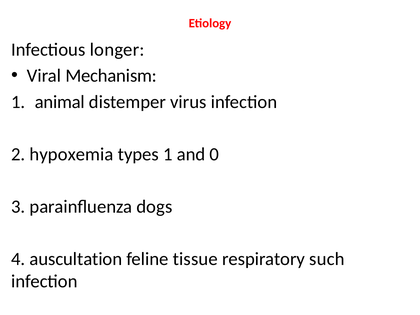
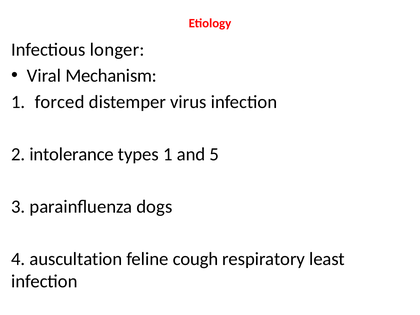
animal: animal -> forced (60, 102)
hypoxemia: hypoxemia -> intolerance (72, 154)
0: 0 -> 5 (214, 154)
tissue: tissue -> cough (196, 259)
such: such -> least (327, 259)
